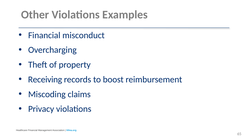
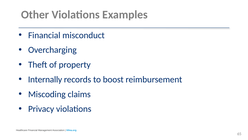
Receiving: Receiving -> Internally (45, 79)
